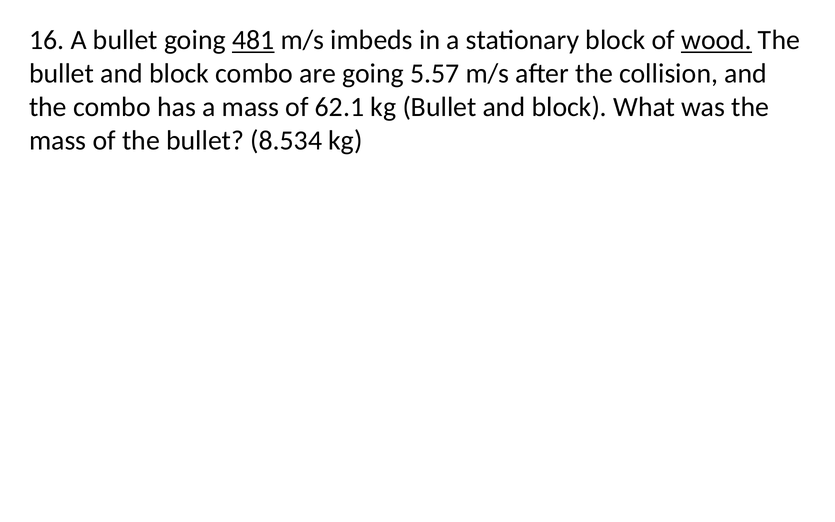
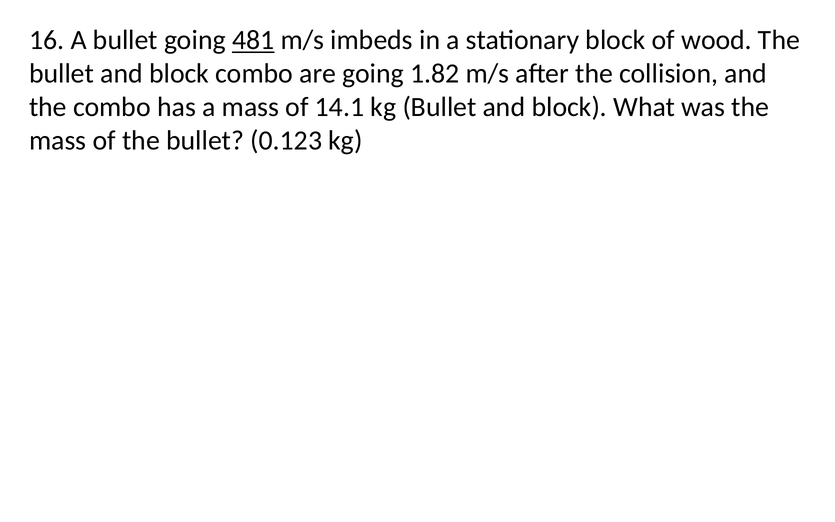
wood underline: present -> none (717, 40)
5.57: 5.57 -> 1.82 (435, 74)
62.1: 62.1 -> 14.1 (340, 107)
8.534: 8.534 -> 0.123 (286, 140)
